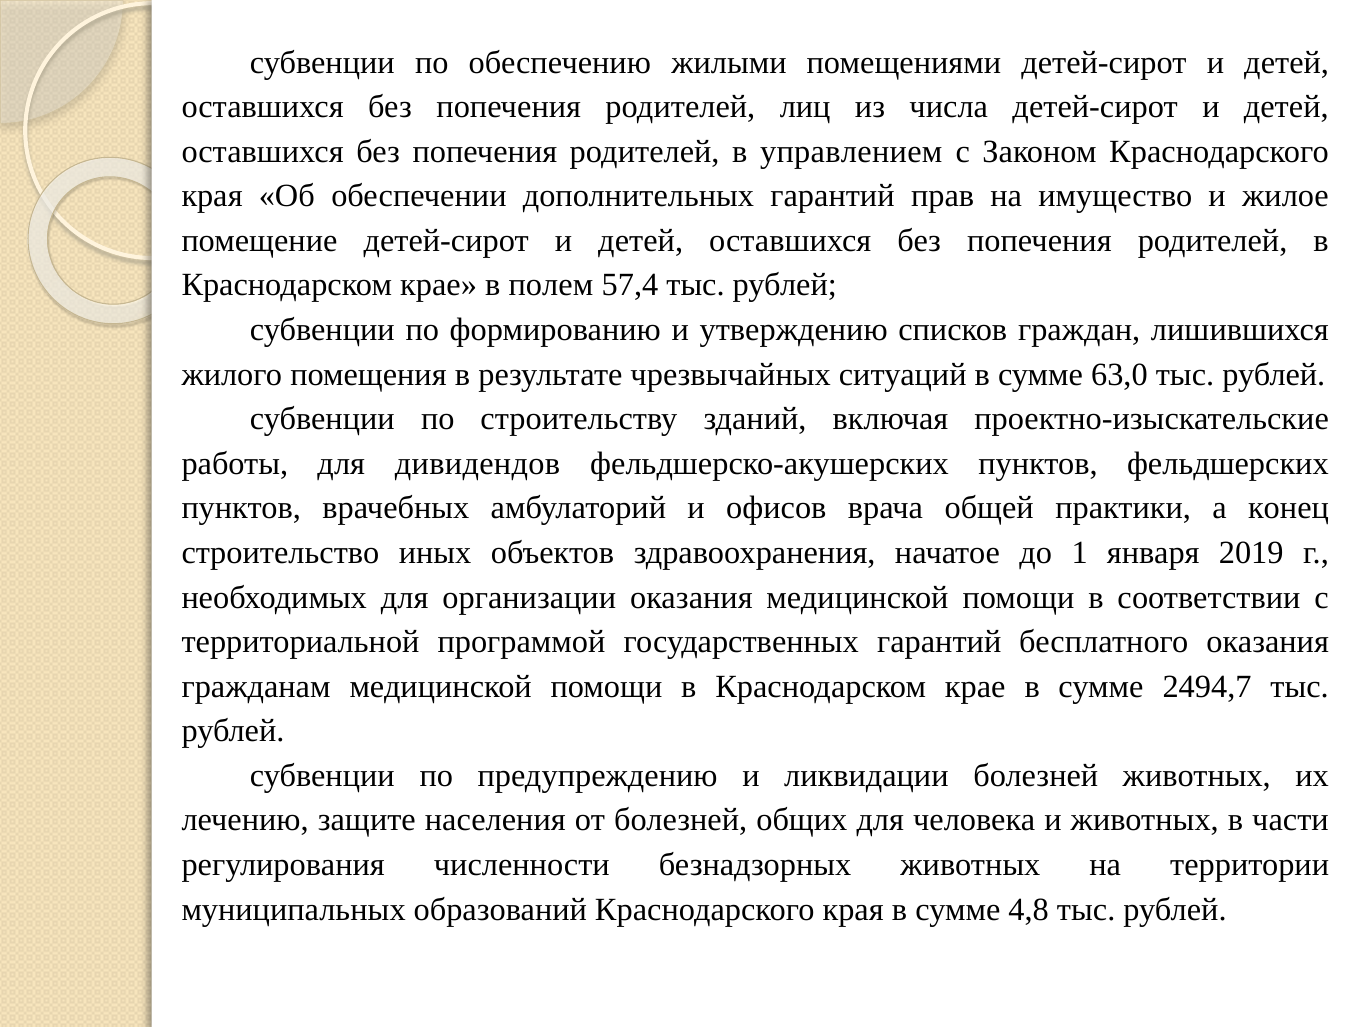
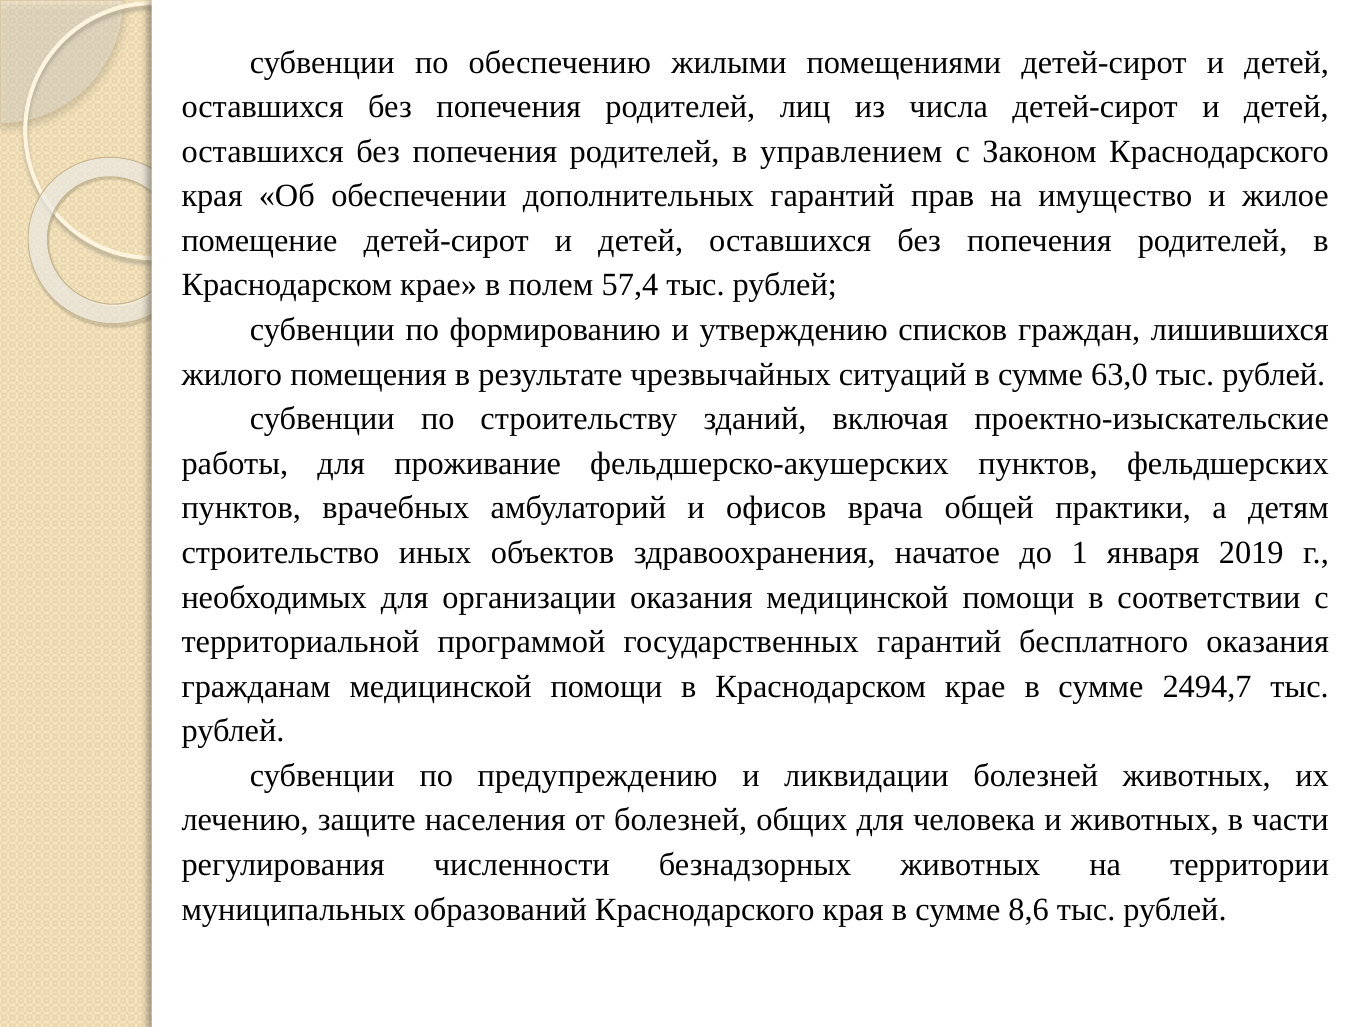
дивидендов: дивидендов -> проживание (478, 464)
конец: конец -> детям (1288, 508)
4,8: 4,8 -> 8,6 (1029, 909)
